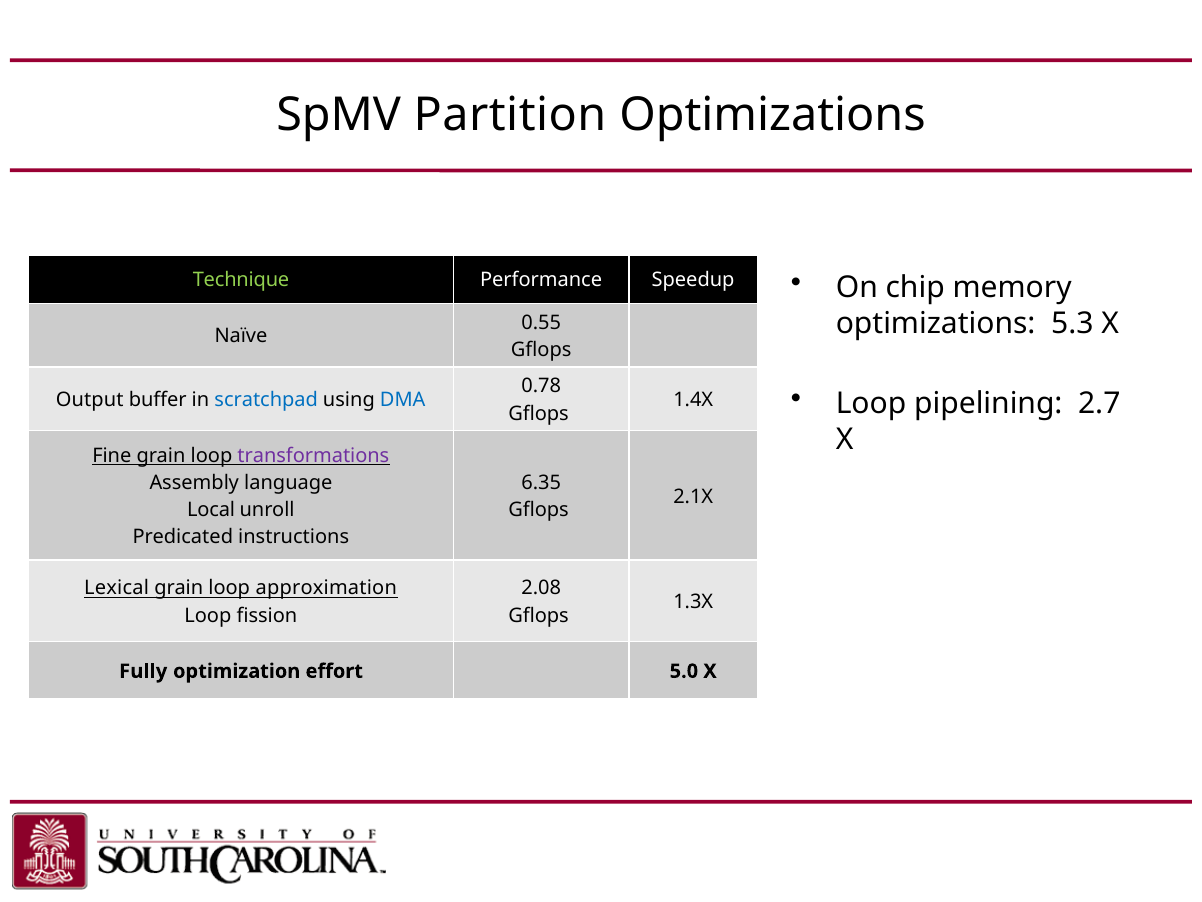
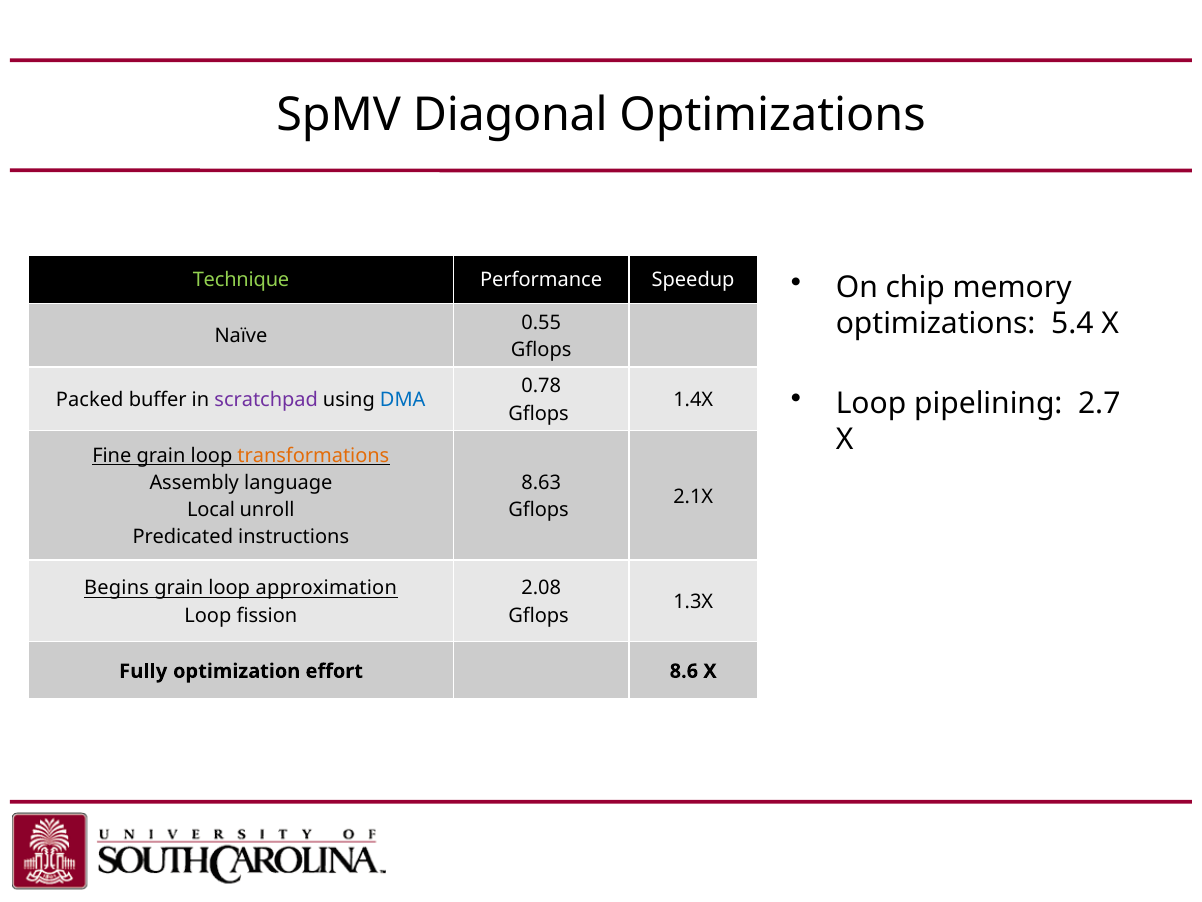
Partition: Partition -> Diagonal (510, 115)
5.3: 5.3 -> 5.4 (1072, 323)
Output: Output -> Packed (90, 400)
scratchpad colour: blue -> purple (266, 400)
transformations colour: purple -> orange (313, 455)
6.35: 6.35 -> 8.63 (541, 483)
Lexical: Lexical -> Begins (117, 588)
5.0: 5.0 -> 8.6 (684, 671)
